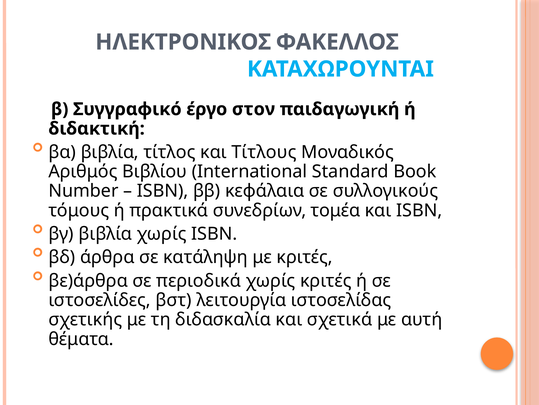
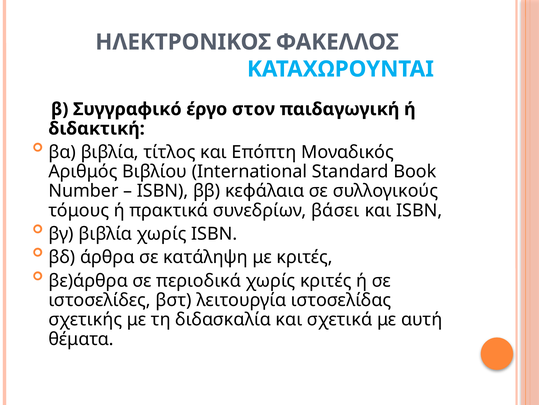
Τίτλους: Τίτλους -> Επόπτη (264, 152)
τομέα: τομέα -> βάσει (335, 210)
